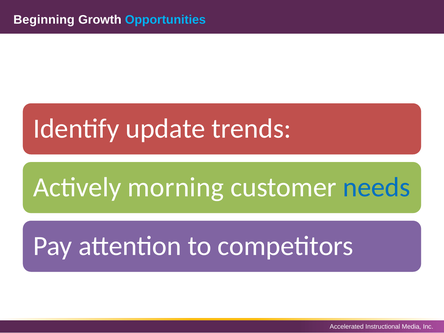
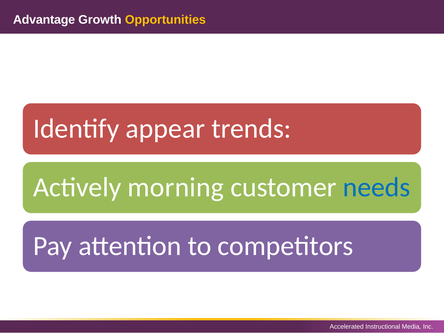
Beginning: Beginning -> Advantage (44, 20)
Opportunities colour: light blue -> yellow (165, 20)
update: update -> appear (165, 129)
